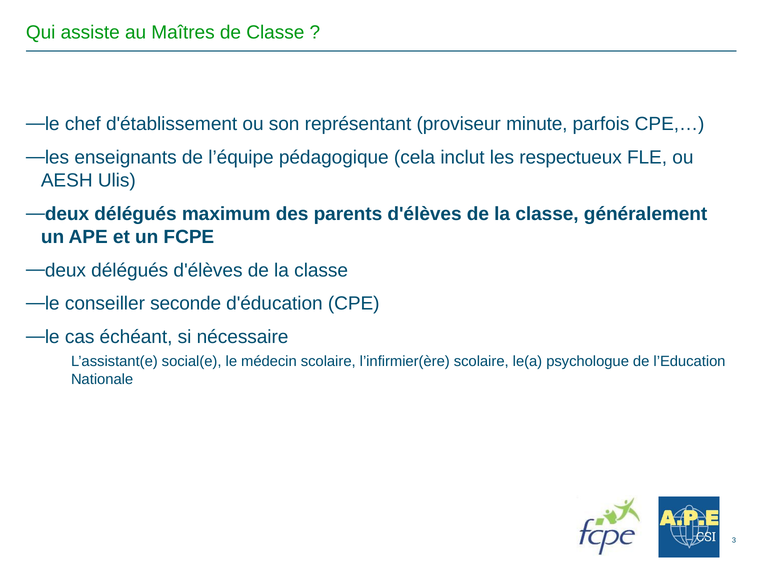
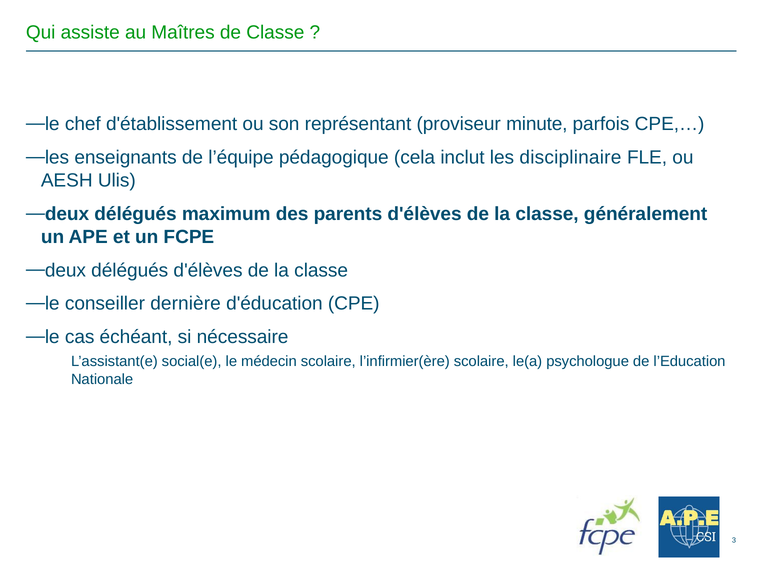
respectueux: respectueux -> disciplinaire (570, 158)
seconde: seconde -> dernière (186, 304)
